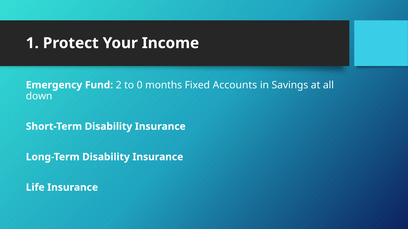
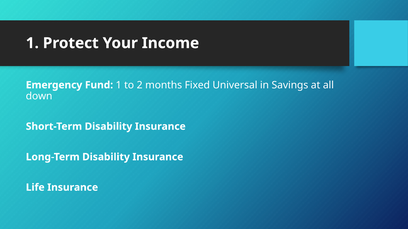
Fund 2: 2 -> 1 (119, 85)
0: 0 -> 2 (140, 85)
Accounts: Accounts -> Universal (235, 85)
